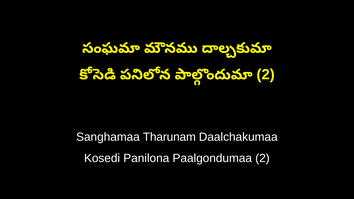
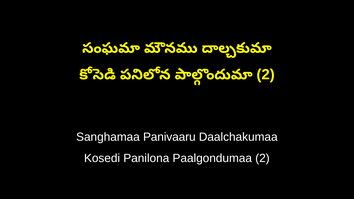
Tharunam: Tharunam -> Panivaaru (169, 137)
